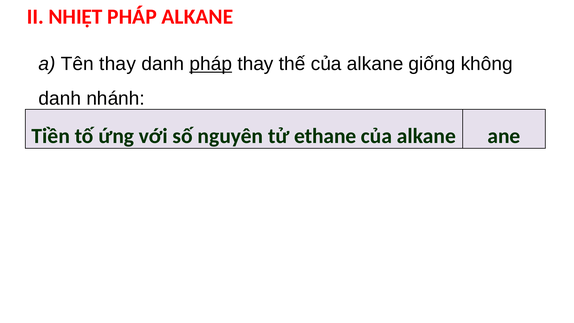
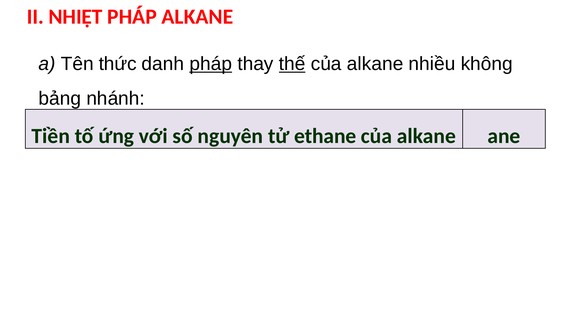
Tên thay: thay -> thức (118, 64)
thế underline: none -> present (292, 64)
giống: giống -> nhiều (432, 64)
danh: danh -> bảng (60, 98)
